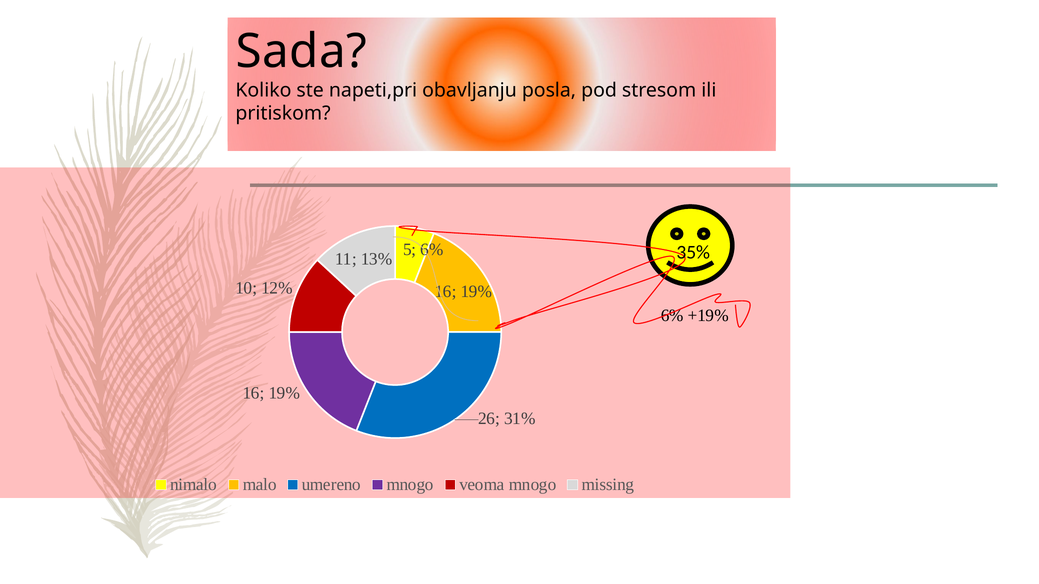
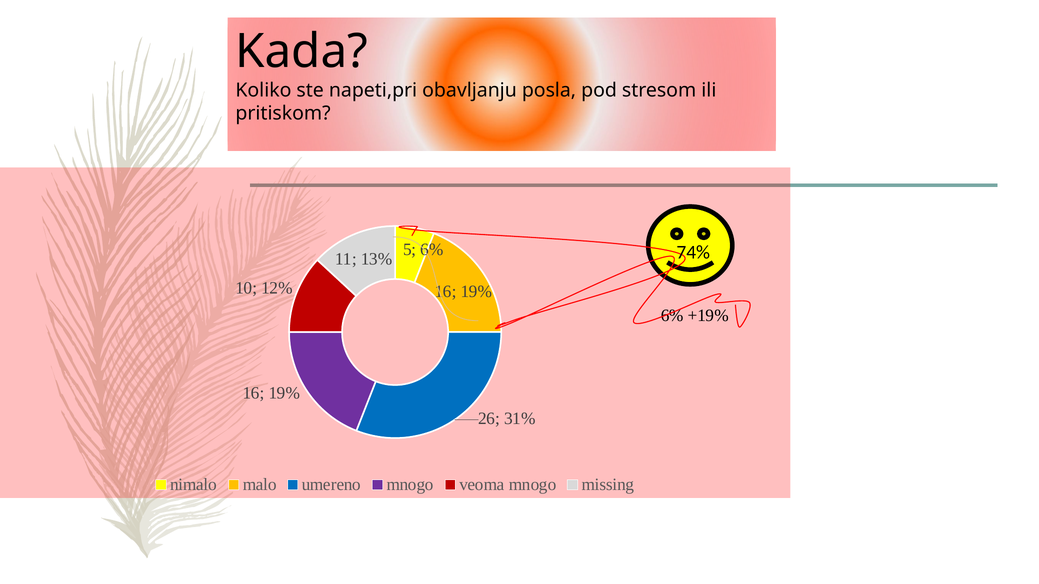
Sada: Sada -> Kada (302, 51)
35%: 35% -> 74% (693, 253)
